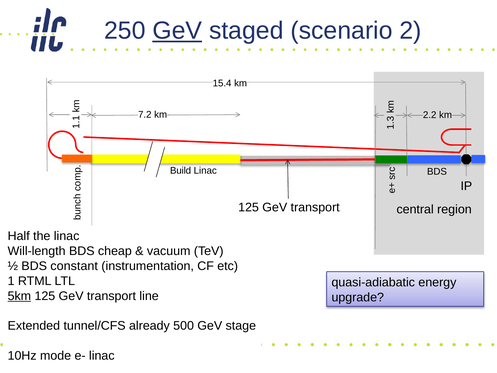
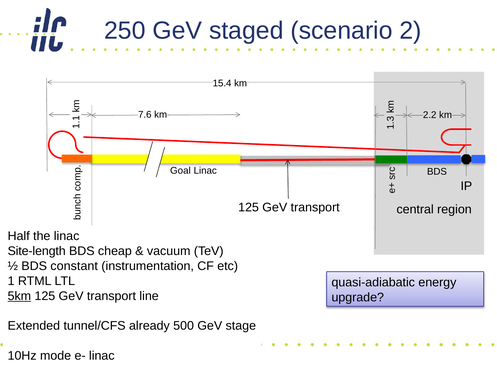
GeV underline: present -> none (177, 31)
7.2: 7.2 -> 7.6 (145, 115)
Build: Build -> Goal (180, 171)
Will-length: Will-length -> Site-length (37, 251)
